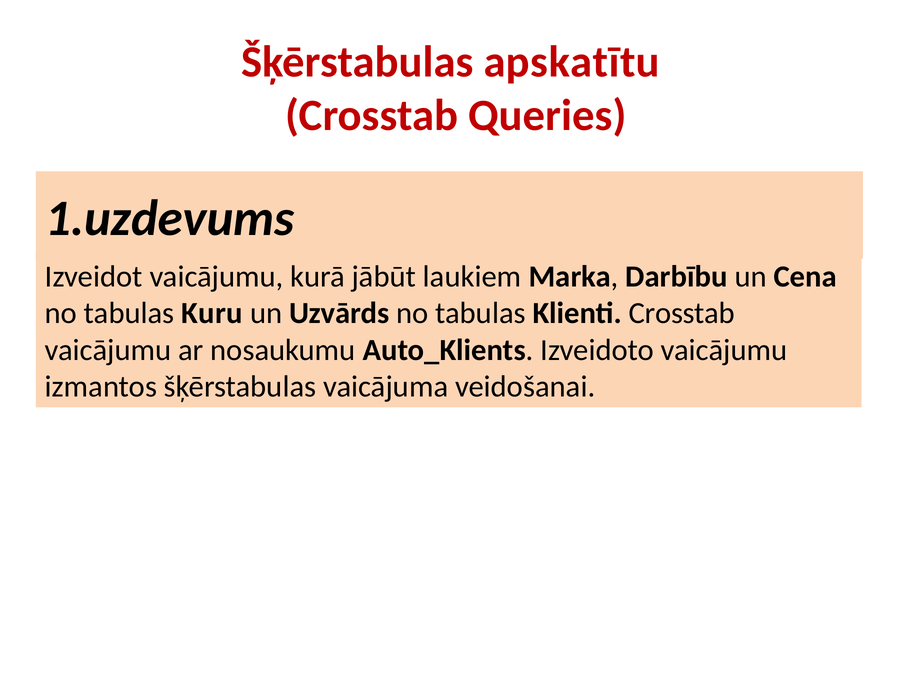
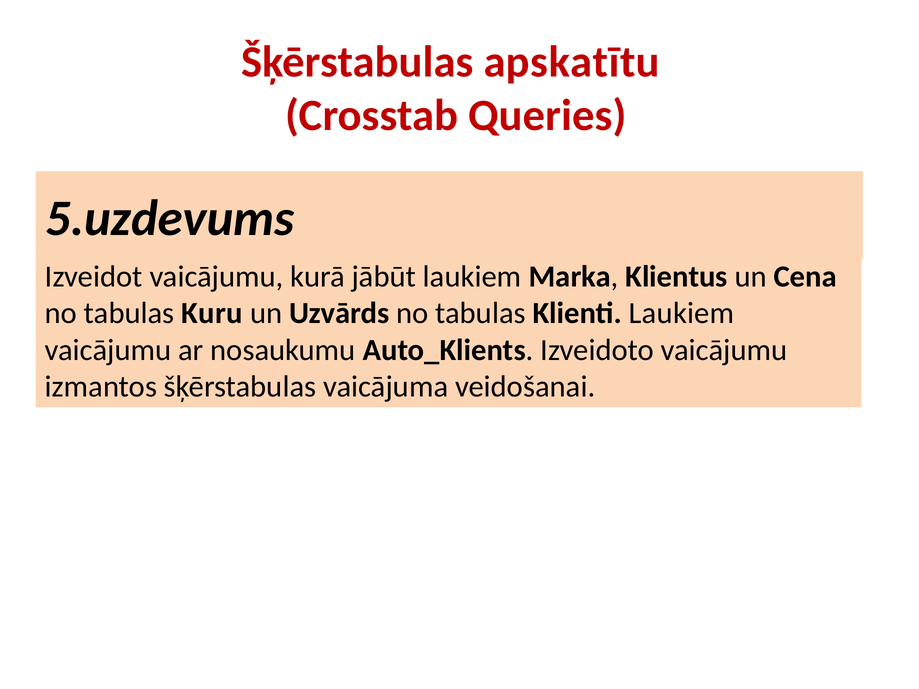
1.uzdevums: 1.uzdevums -> 5.uzdevums (170, 219)
Darbību: Darbību -> Klientus (677, 277)
Klienti Crosstab: Crosstab -> Laukiem (682, 313)
